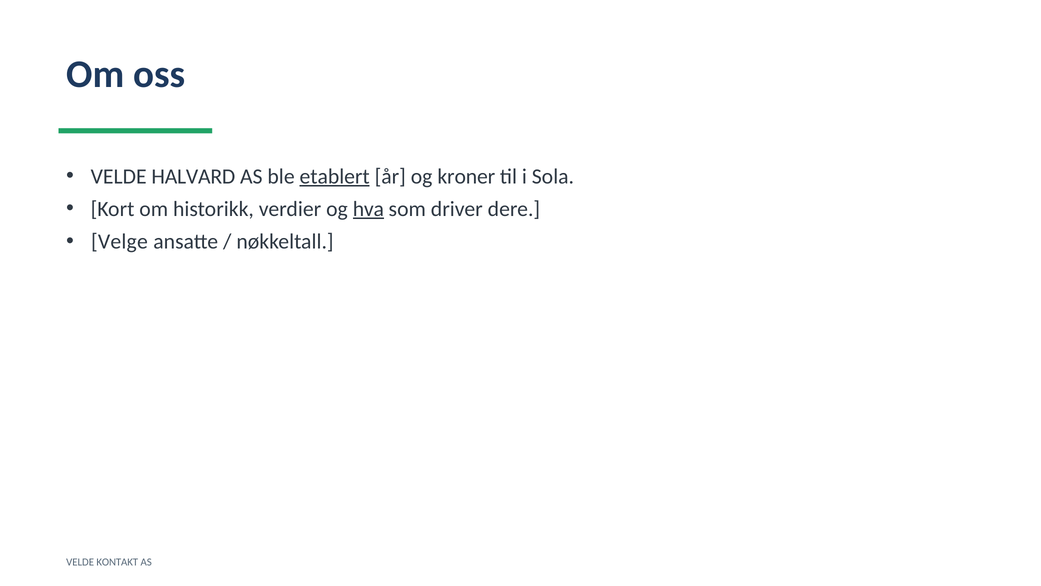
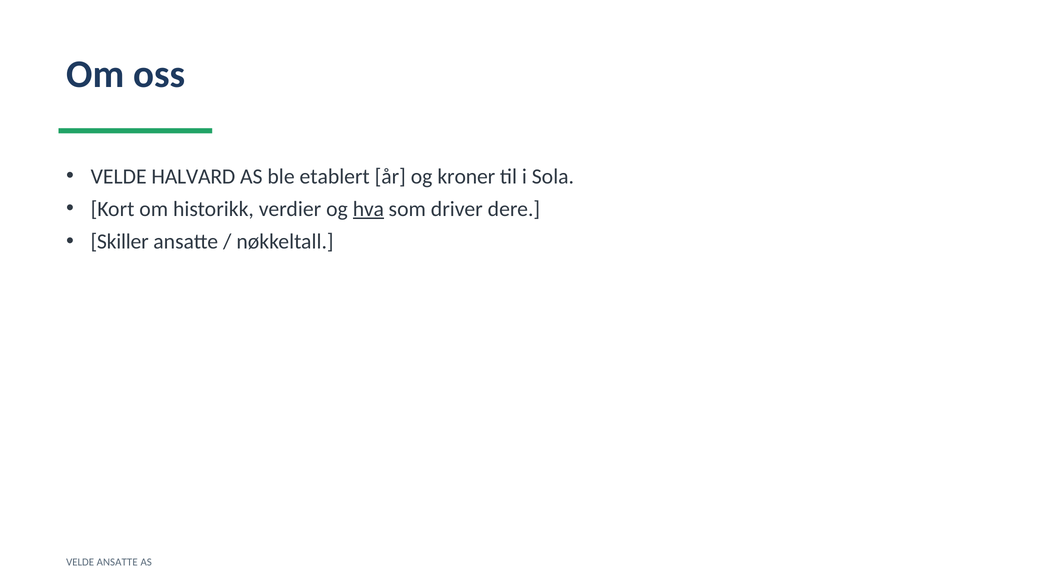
etablert underline: present -> none (335, 176)
Velge: Velge -> Skiller (120, 241)
VELDE KONTAKT: KONTAKT -> ANSATTE (117, 562)
